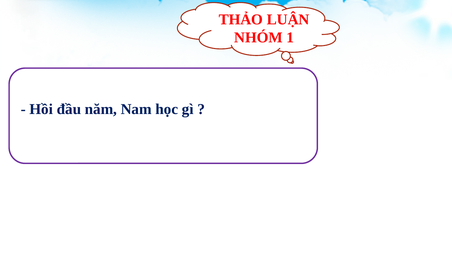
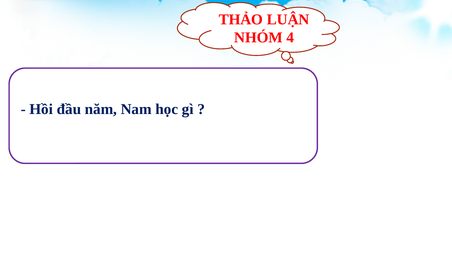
1: 1 -> 4 (290, 38)
